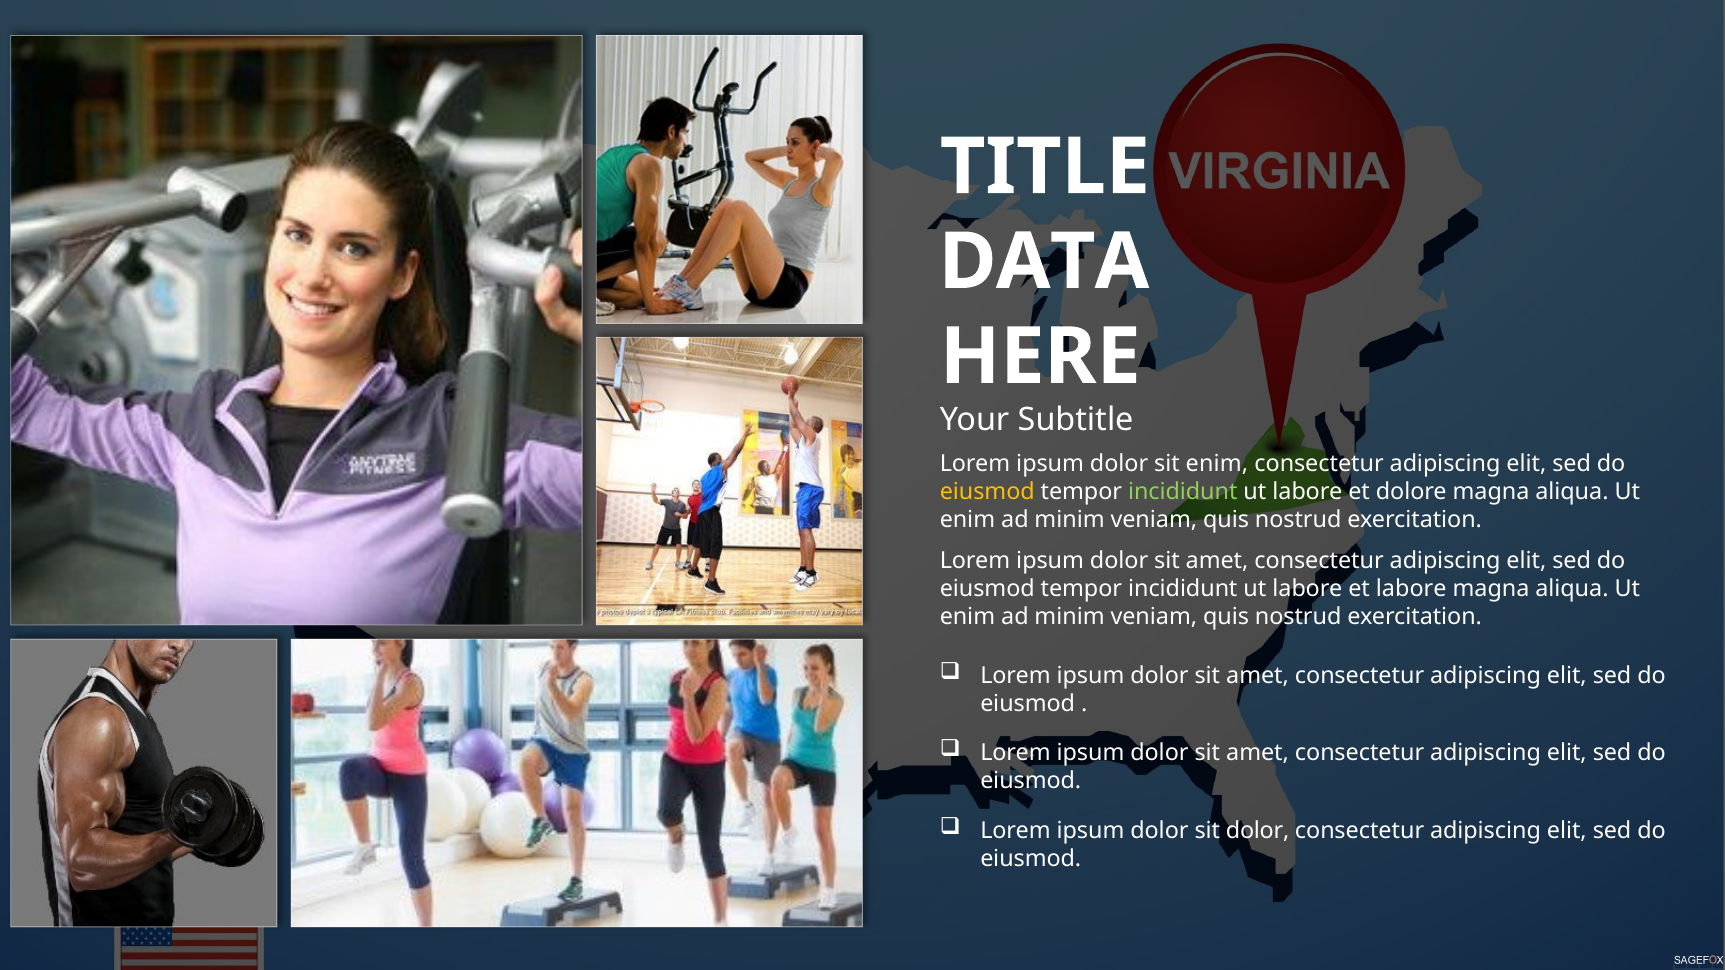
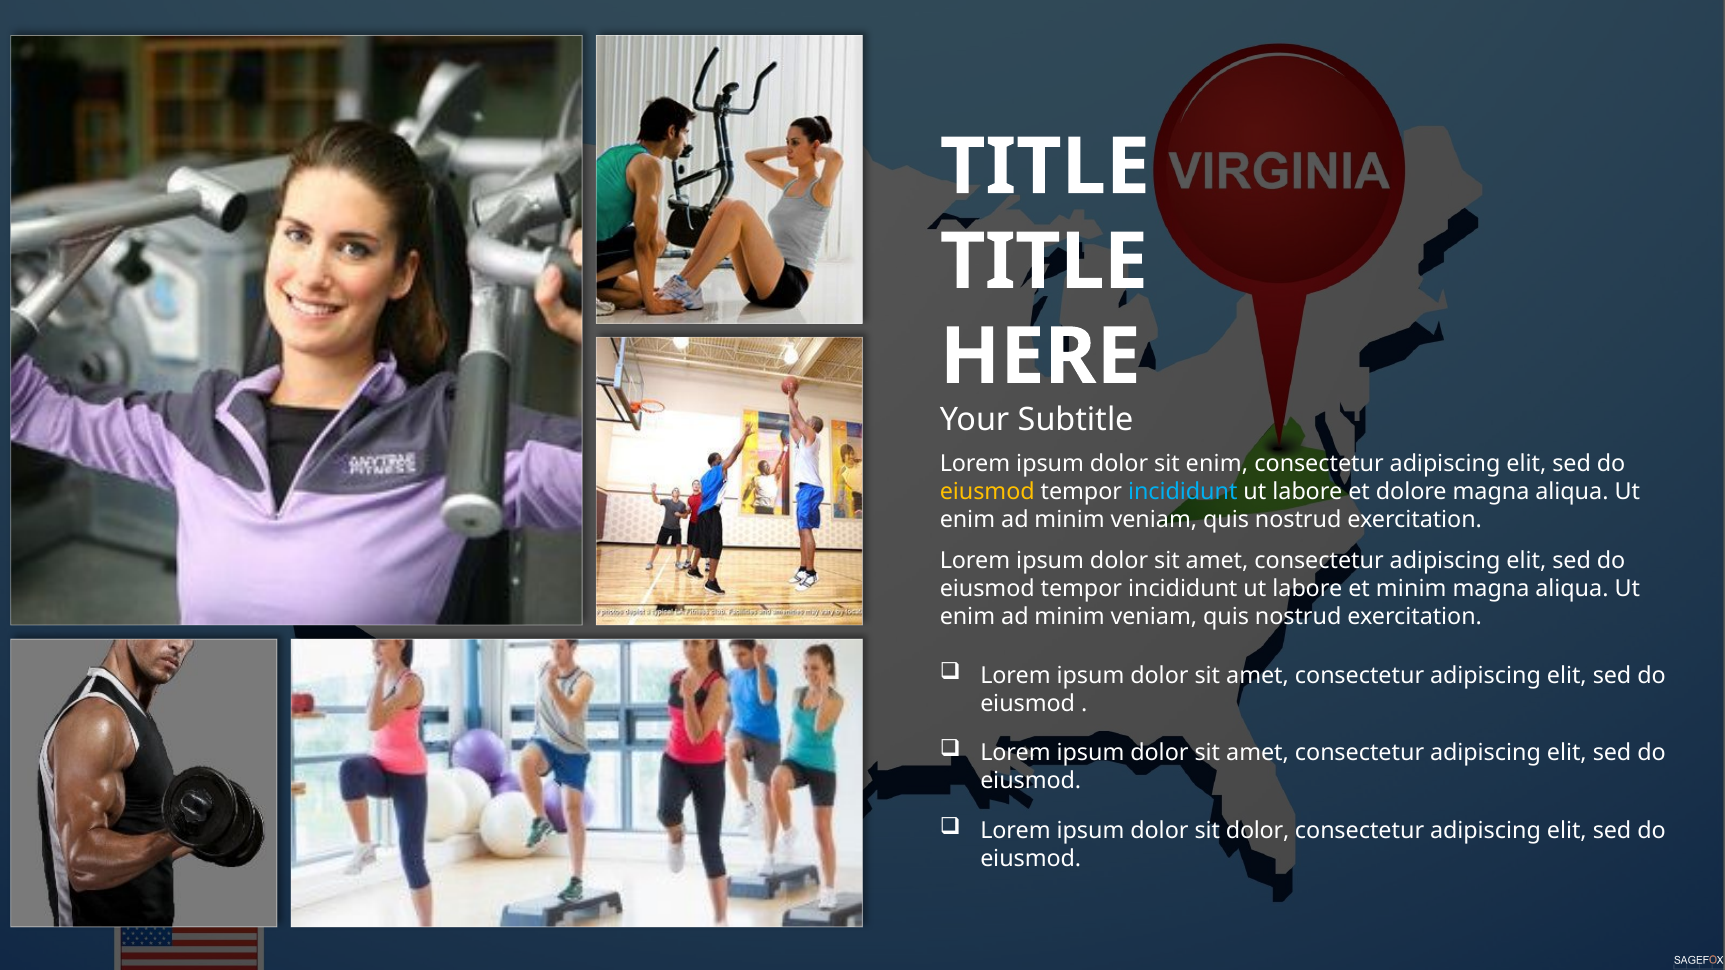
DATA: DATA -> TITLE (1044, 262)
incididunt colour: light green -> light blue (1183, 492)
et labore: labore -> minim (1411, 589)
